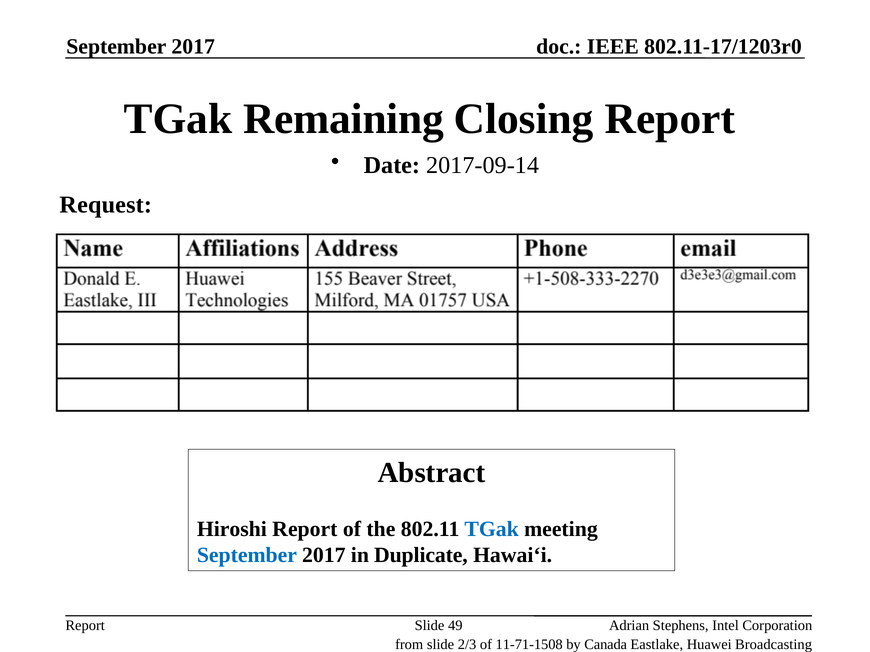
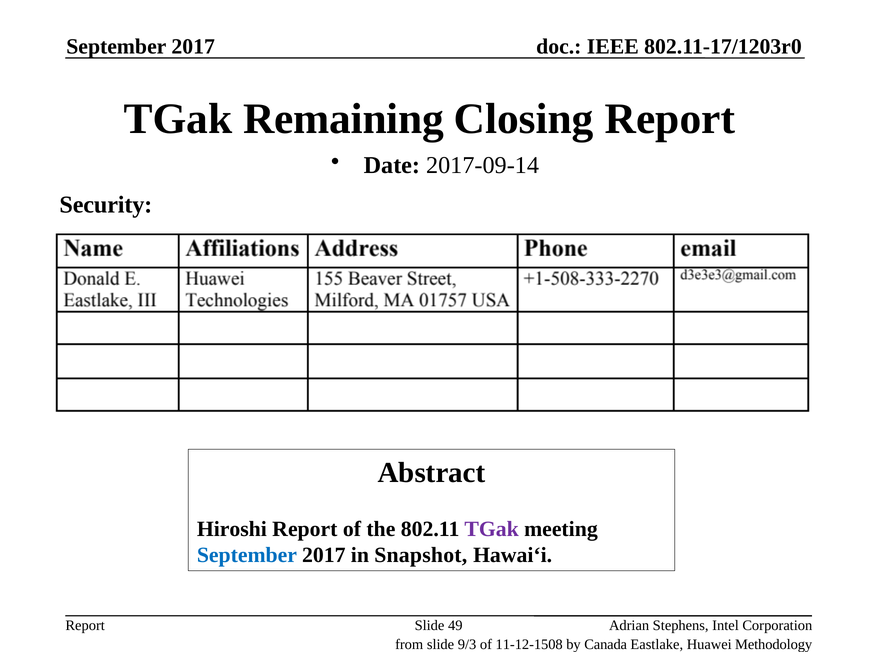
Request: Request -> Security (106, 205)
TGak colour: blue -> purple (492, 529)
Duplicate: Duplicate -> Snapshot (421, 555)
2/3: 2/3 -> 9/3 (467, 645)
11-71-1508: 11-71-1508 -> 11-12-1508 (529, 645)
Broadcasting: Broadcasting -> Methodology (774, 645)
